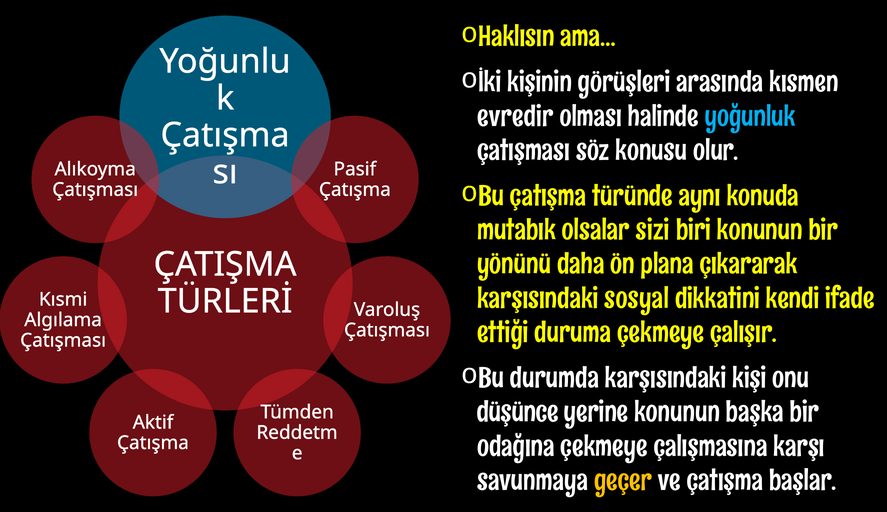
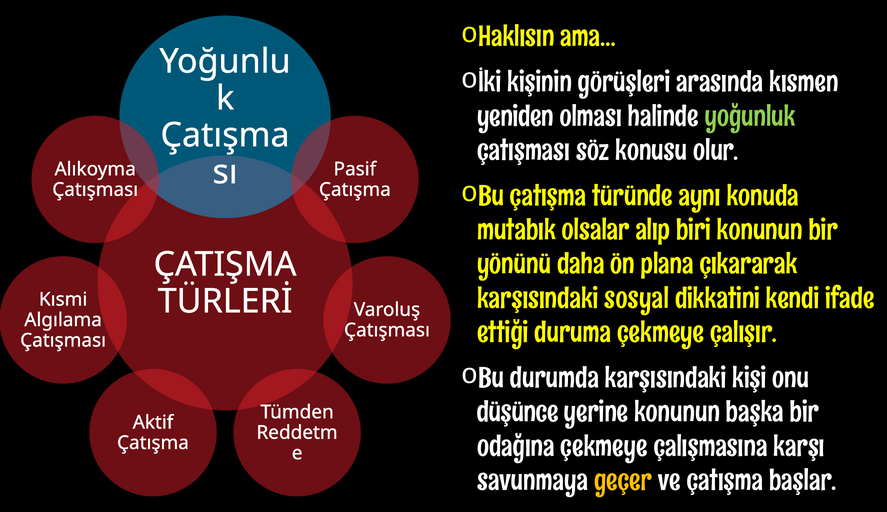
evredir: evredir -> yeniden (515, 116)
yoğunluk colour: light blue -> light green (750, 116)
sizi: sizi -> alıp (653, 230)
